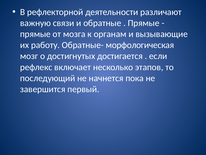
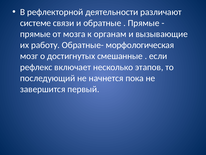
важную: важную -> системе (36, 23)
достигается: достигается -> смешанные (120, 56)
